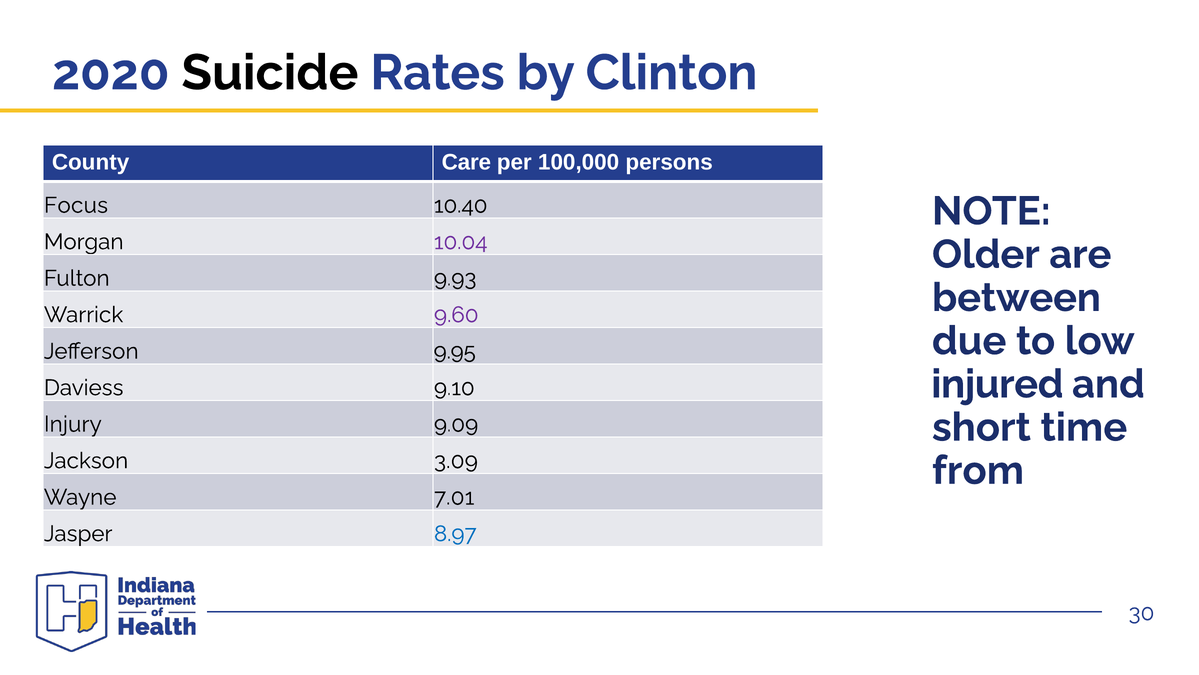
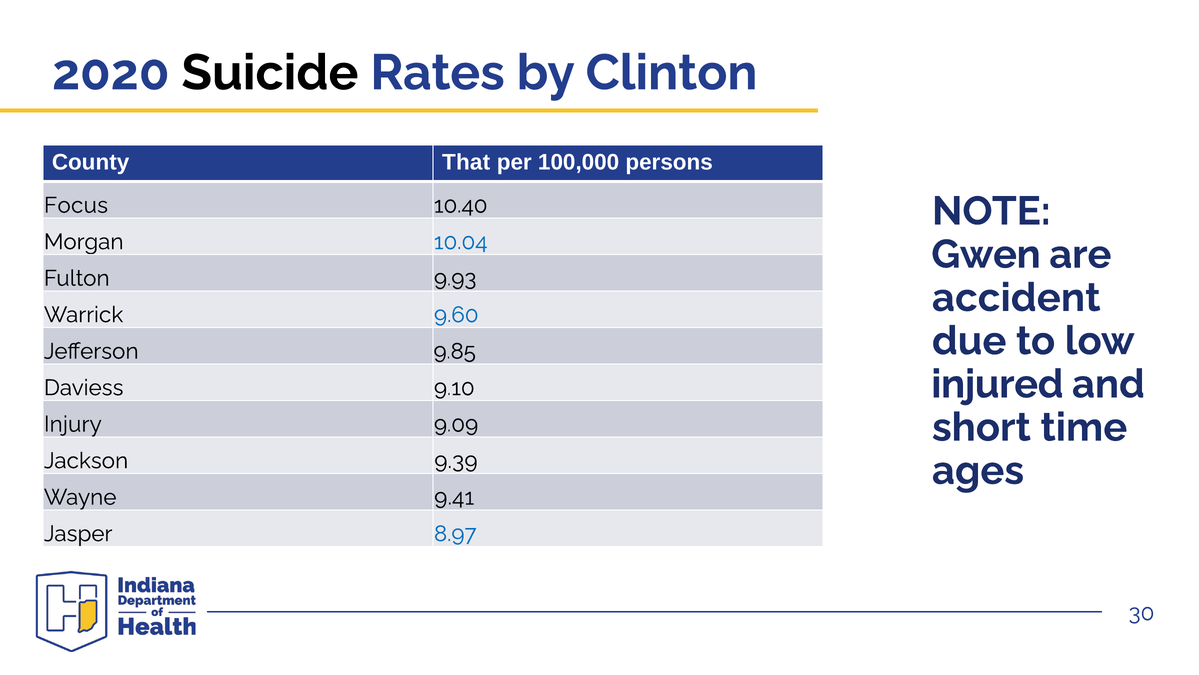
Care: Care -> That (466, 162)
10.04 colour: purple -> blue (461, 242)
Older: Older -> Gwen (986, 254)
between: between -> accident (1016, 298)
9.60 colour: purple -> blue (456, 315)
9.95: 9.95 -> 9.85 (455, 351)
3.09: 3.09 -> 9.39 (456, 460)
from: from -> ages (978, 470)
7.01: 7.01 -> 9.41 (454, 497)
